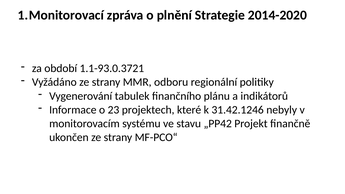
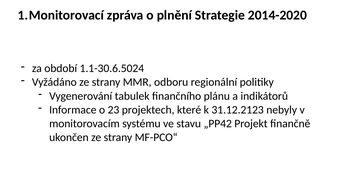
1.1-93.0.3721: 1.1-93.0.3721 -> 1.1-30.6.5024 (112, 68)
31.42.1246: 31.42.1246 -> 31.12.2123 (238, 110)
